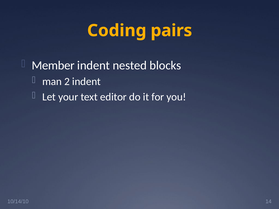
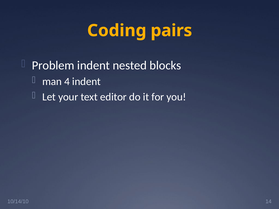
Member: Member -> Problem (53, 66)
2: 2 -> 4 (67, 82)
